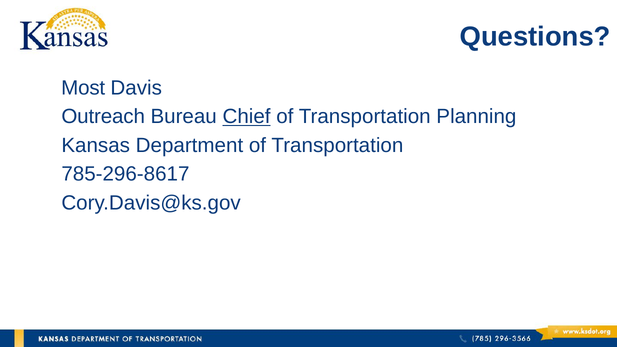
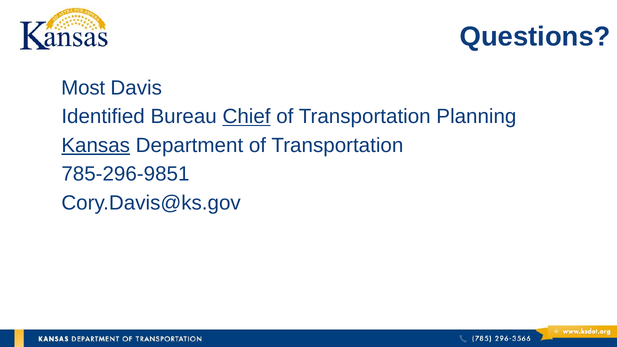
Outreach: Outreach -> Identified (103, 117)
Kansas underline: none -> present (96, 145)
785-296-8617: 785-296-8617 -> 785-296-9851 (125, 174)
